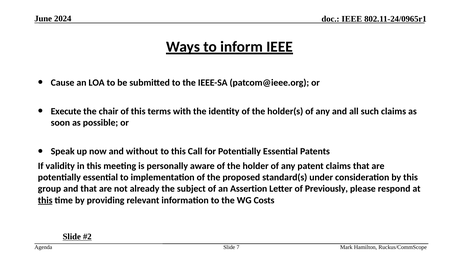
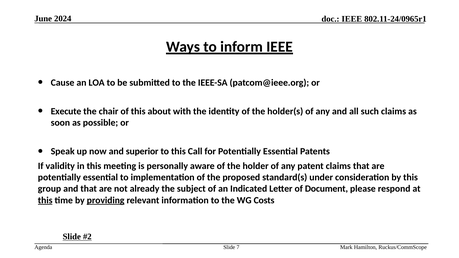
terms: terms -> about (159, 111)
without: without -> superior (142, 152)
Assertion: Assertion -> Indicated (249, 189)
Previously: Previously -> Document (326, 189)
providing underline: none -> present (106, 200)
